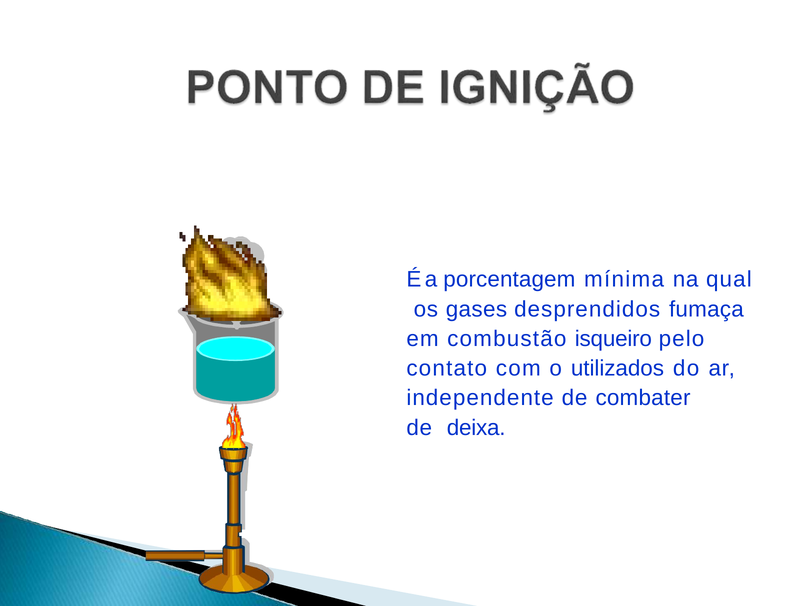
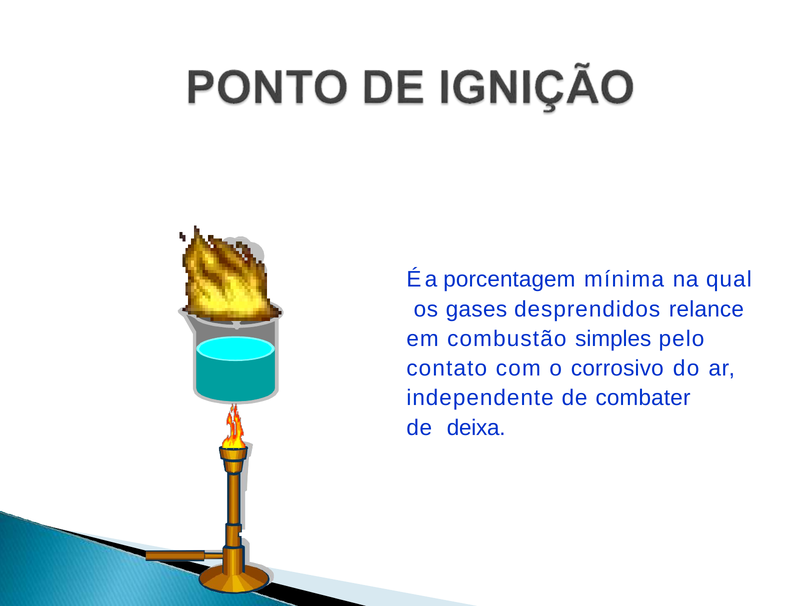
fumaça: fumaça -> relance (706, 309)
isqueiro: isqueiro -> simples (613, 339)
utilizados: utilizados -> corrosivo (617, 368)
